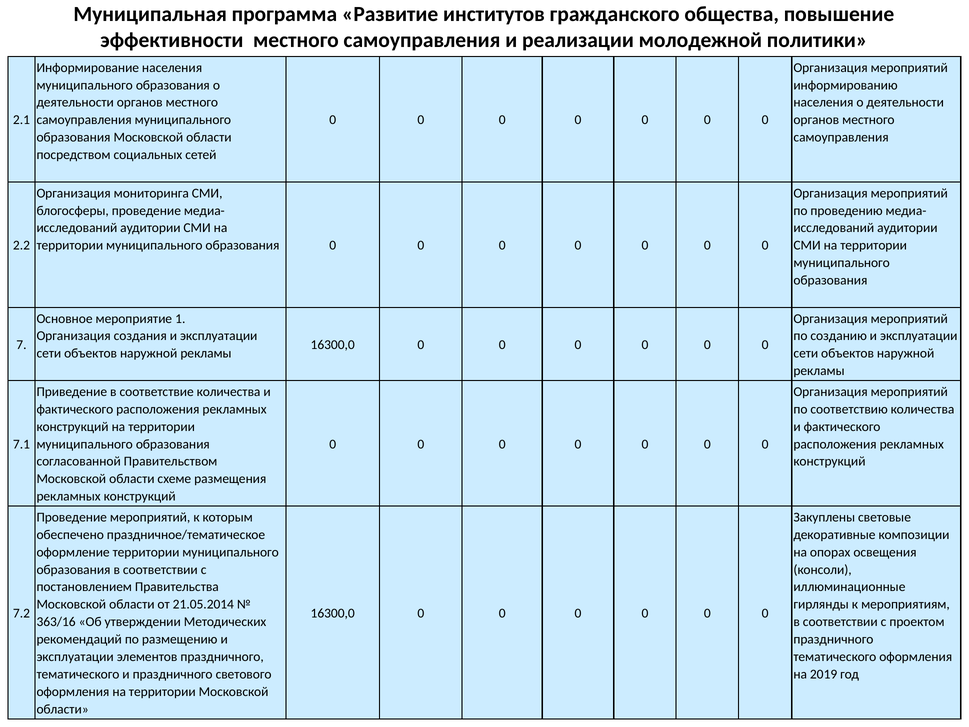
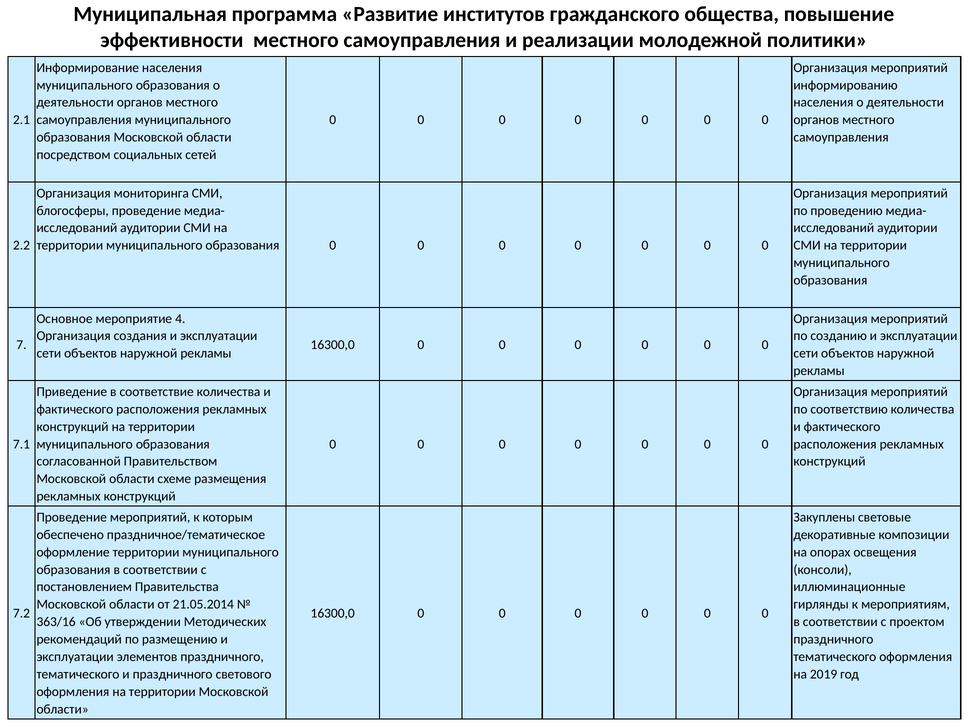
1: 1 -> 4 (180, 318)
